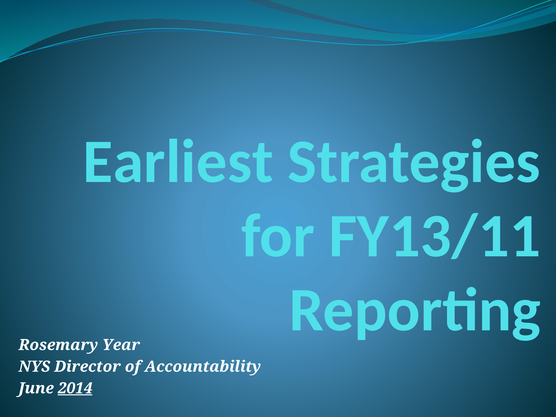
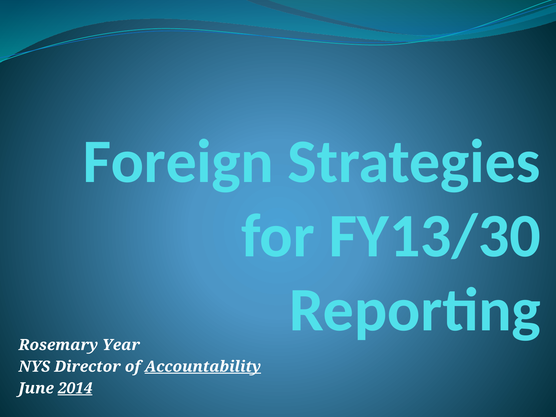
Earliest: Earliest -> Foreign (178, 162)
FY13/11: FY13/11 -> FY13/30 (435, 236)
Accountability underline: none -> present (203, 367)
